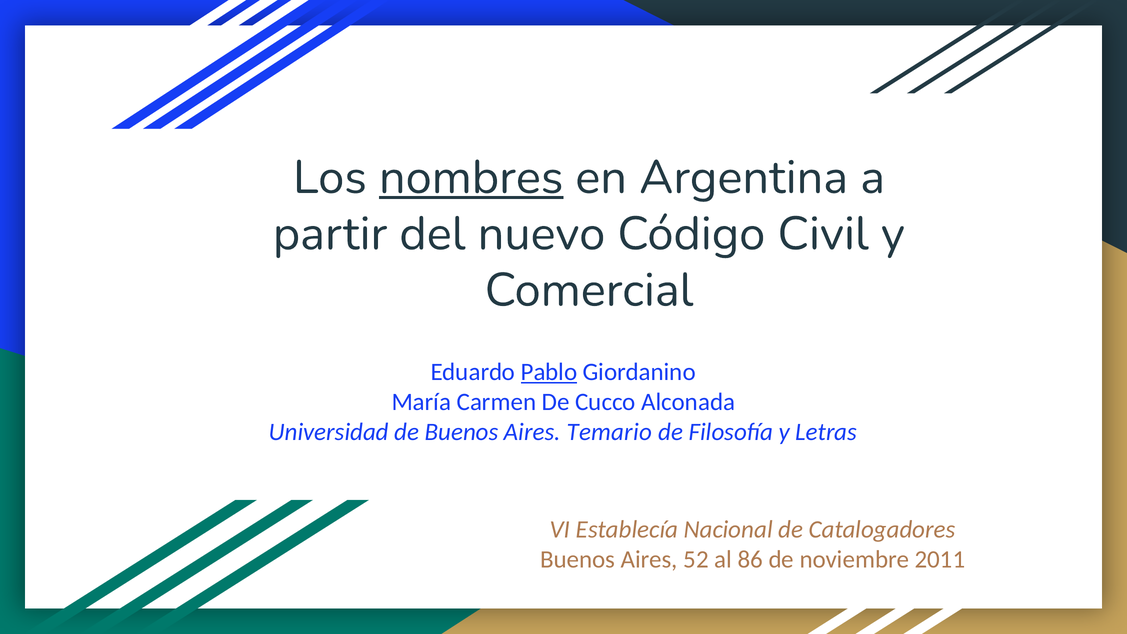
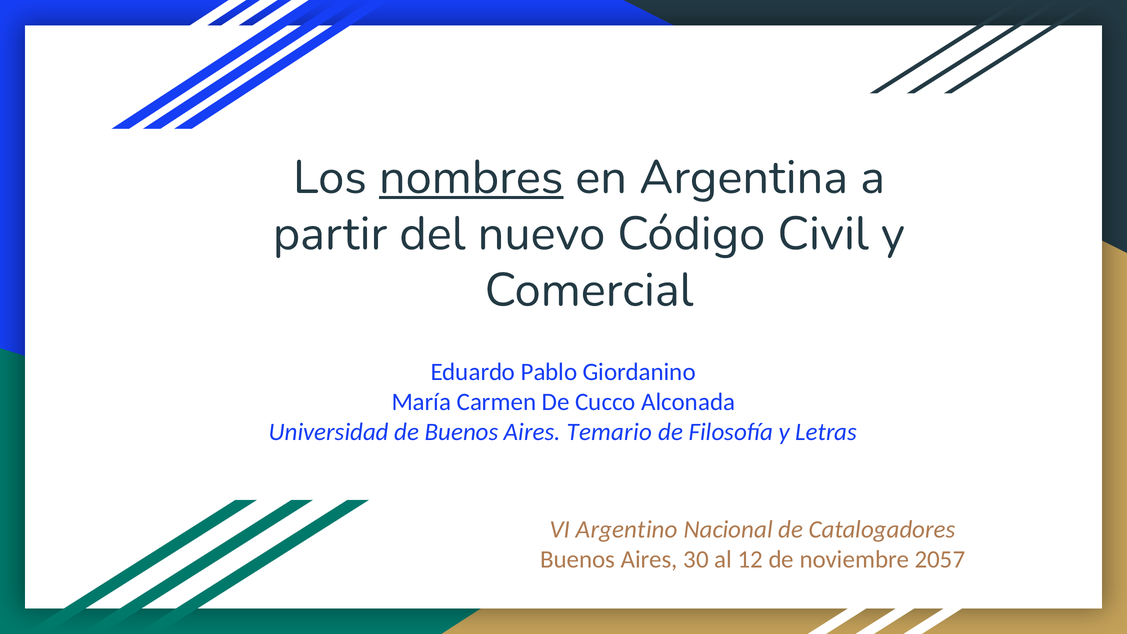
Pablo underline: present -> none (549, 372)
Establecía: Establecía -> Argentino (627, 529)
52: 52 -> 30 (696, 559)
86: 86 -> 12 (750, 559)
2011: 2011 -> 2057 (940, 559)
